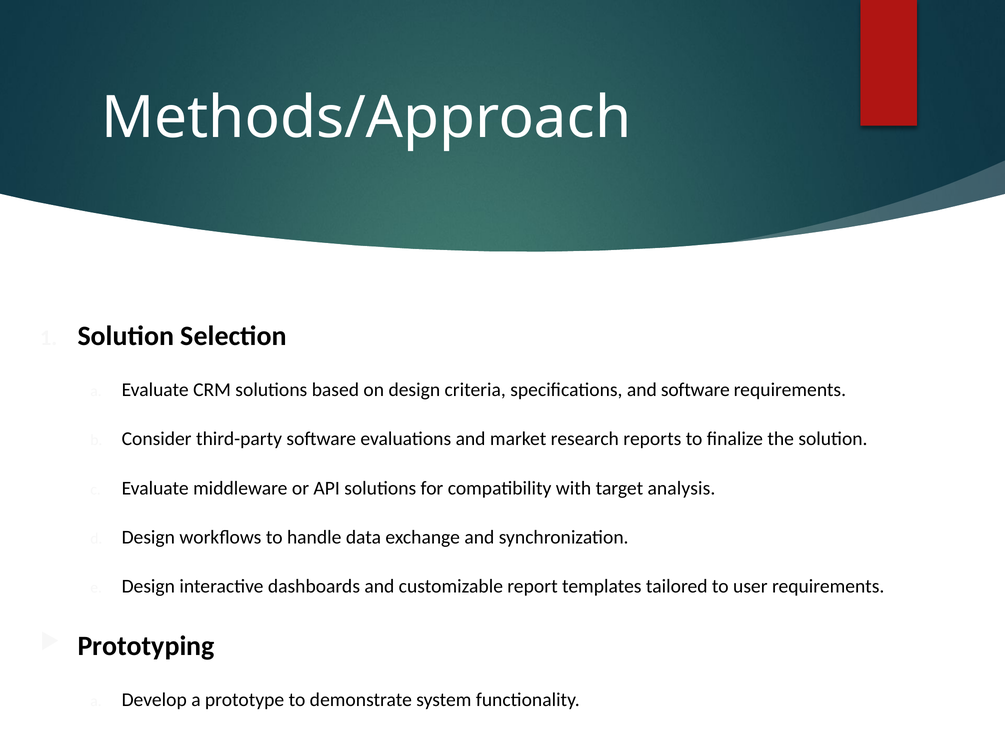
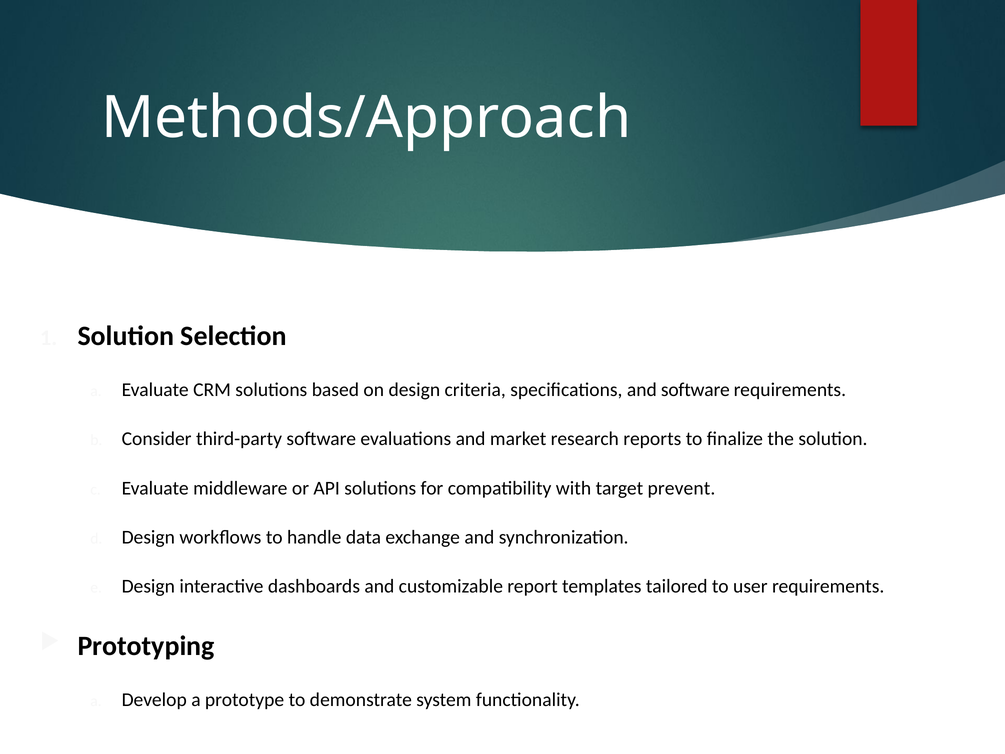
analysis: analysis -> prevent (681, 488)
